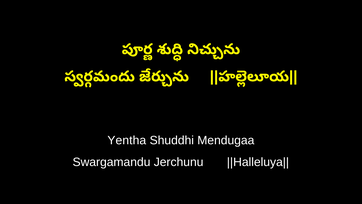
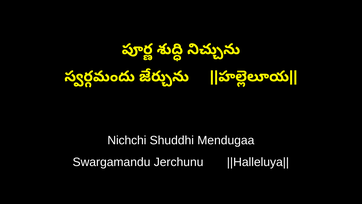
Yentha: Yentha -> Nichchi (127, 140)
